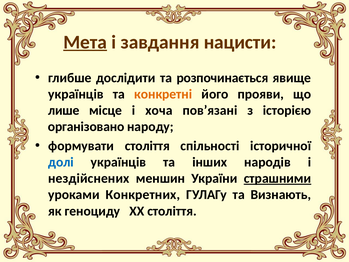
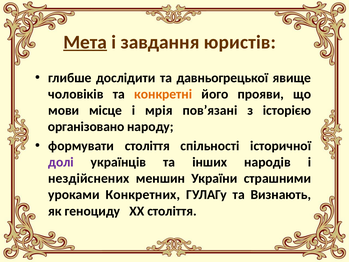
нацисти: нацисти -> юристів (240, 42)
розпочинається: розпочинається -> давньогрецької (222, 78)
українців: українців -> чоловіків (76, 94)
лише: лише -> мови (64, 110)
хоча: хоча -> мрія (159, 110)
долі colour: blue -> purple (61, 162)
страшними underline: present -> none (278, 178)
